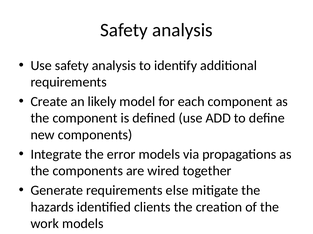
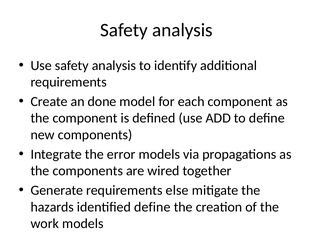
likely: likely -> done (102, 102)
identified clients: clients -> define (152, 208)
